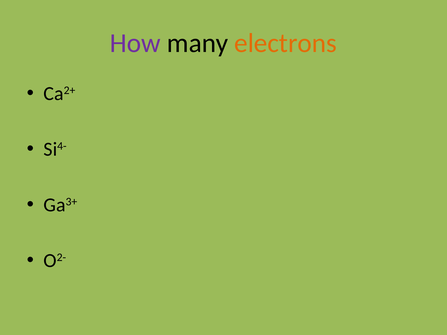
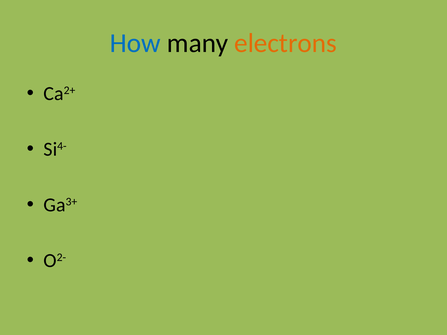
How colour: purple -> blue (135, 43)
